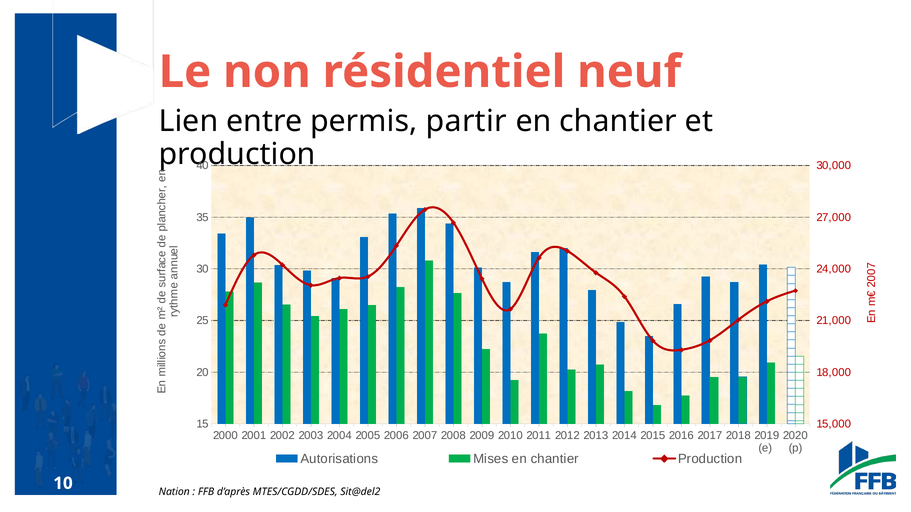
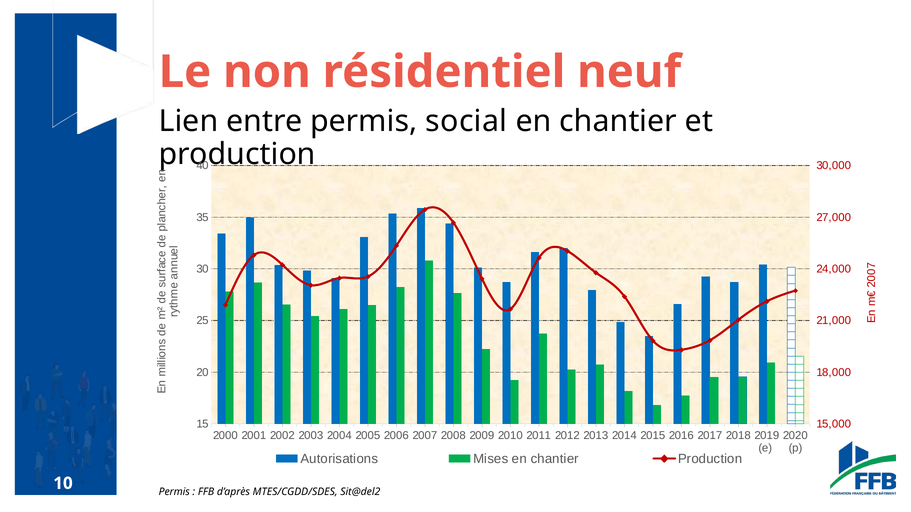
partir: partir -> social (466, 121)
Nation: Nation -> Permis (174, 492)
